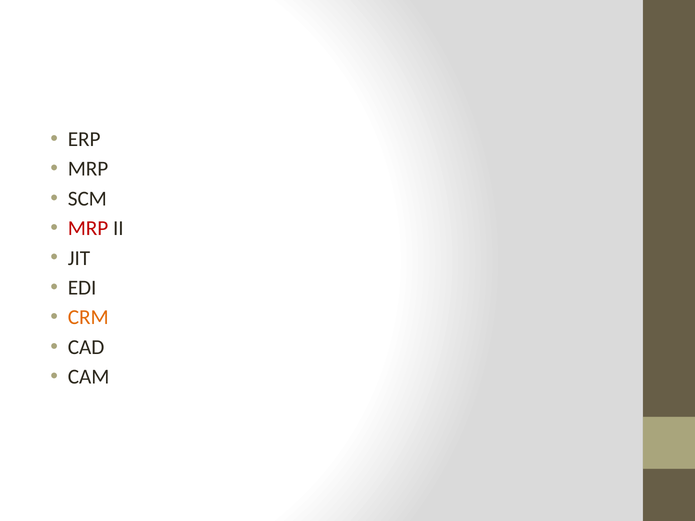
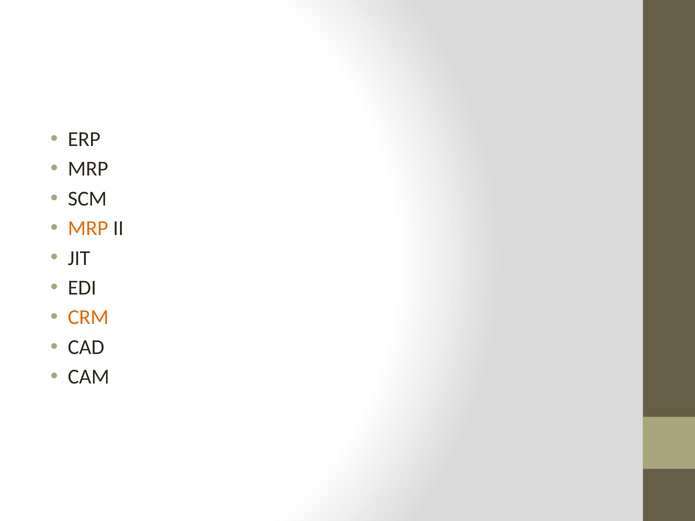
MRP colour: red -> orange (88, 228)
